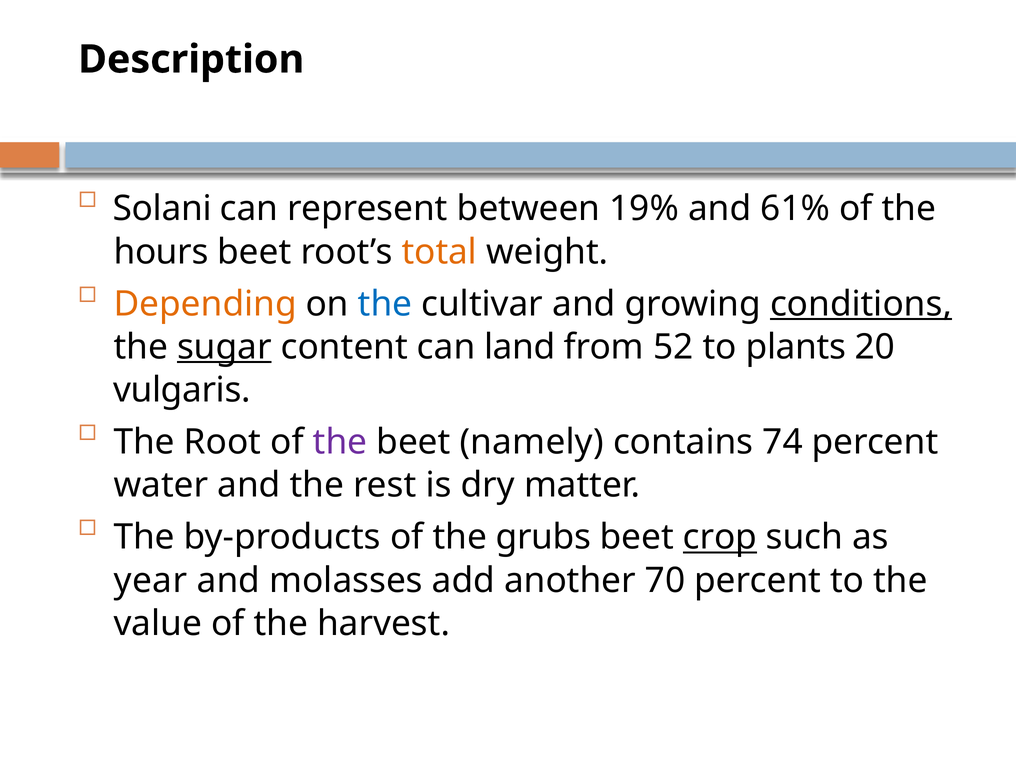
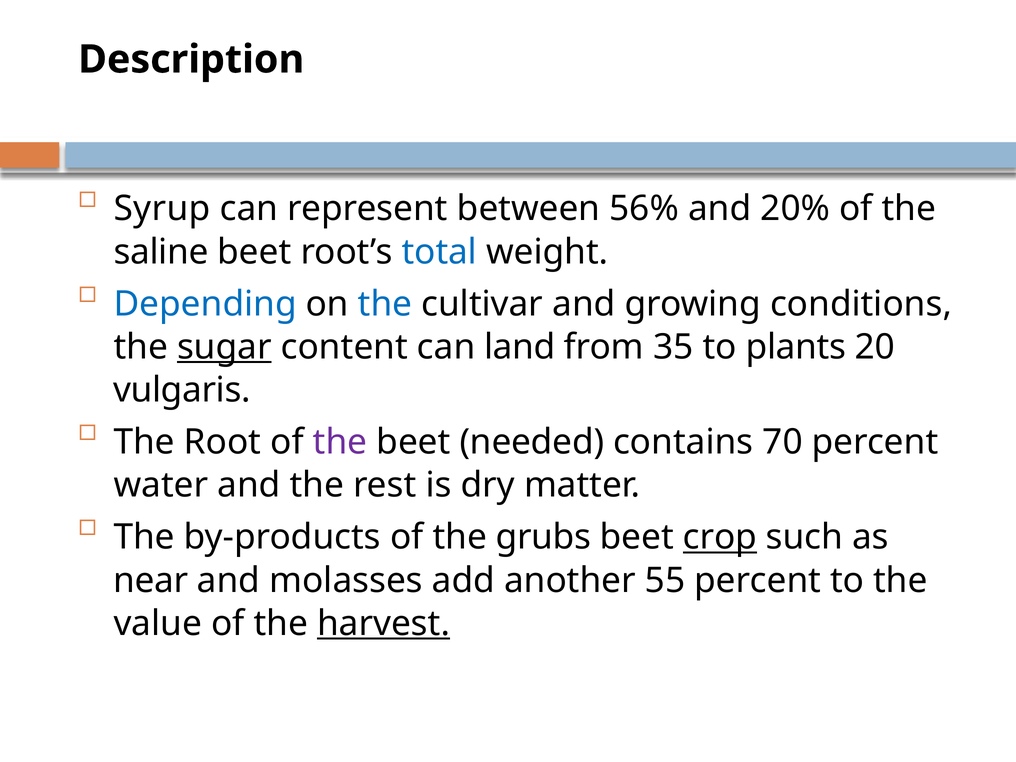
Solani: Solani -> Syrup (162, 209)
19%: 19% -> 56% (644, 209)
61%: 61% -> 20% (795, 209)
hours: hours -> saline (161, 252)
total colour: orange -> blue (439, 252)
Depending colour: orange -> blue (205, 304)
conditions underline: present -> none (861, 304)
52: 52 -> 35 (673, 347)
namely: namely -> needed (532, 442)
74: 74 -> 70 (783, 442)
year: year -> near (151, 580)
70: 70 -> 55 (665, 580)
harvest underline: none -> present (384, 623)
